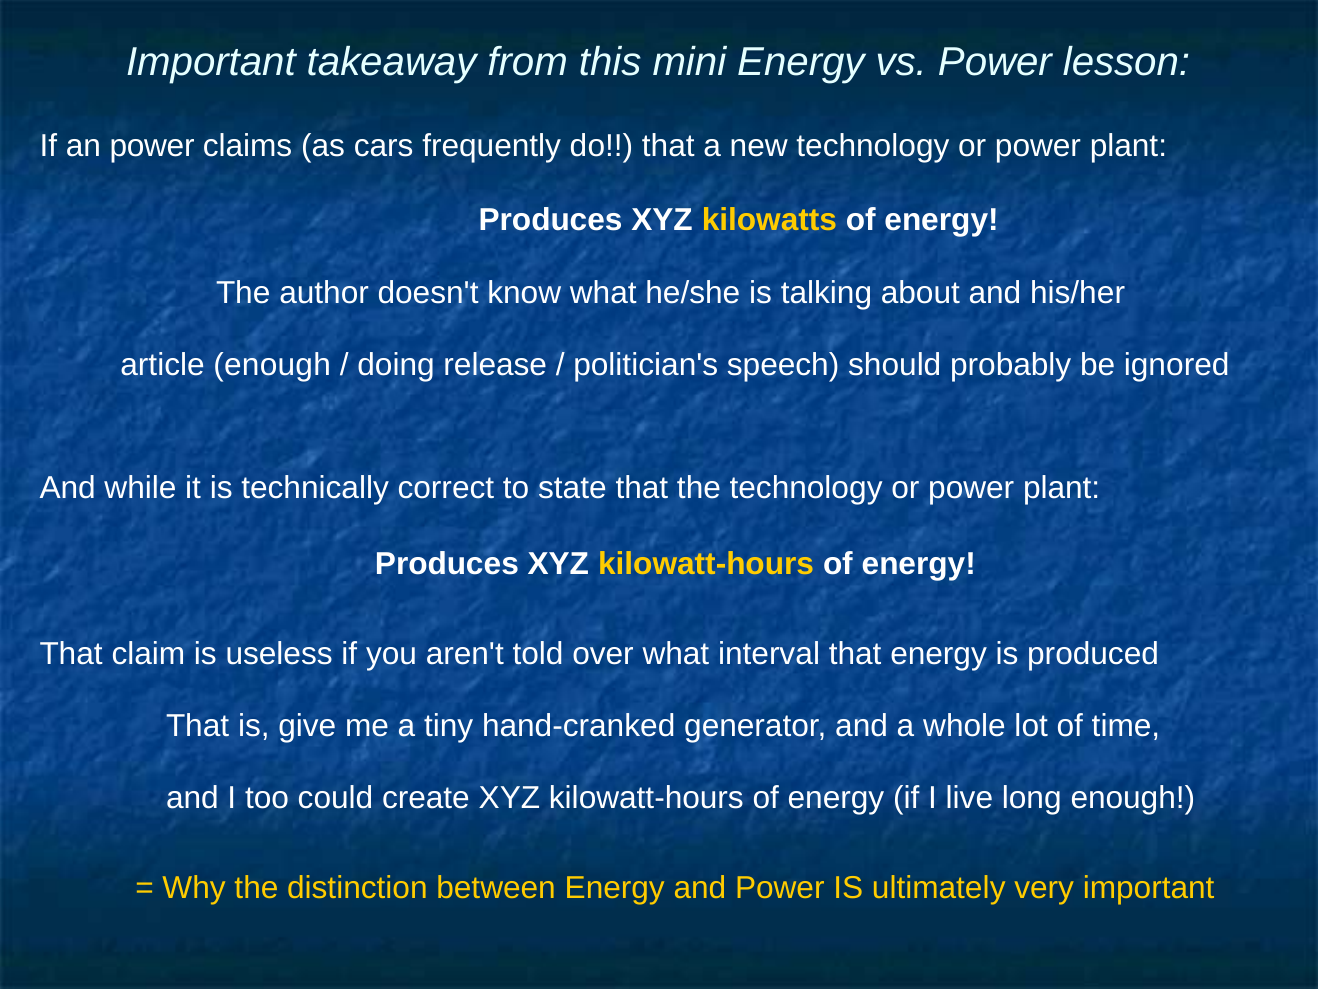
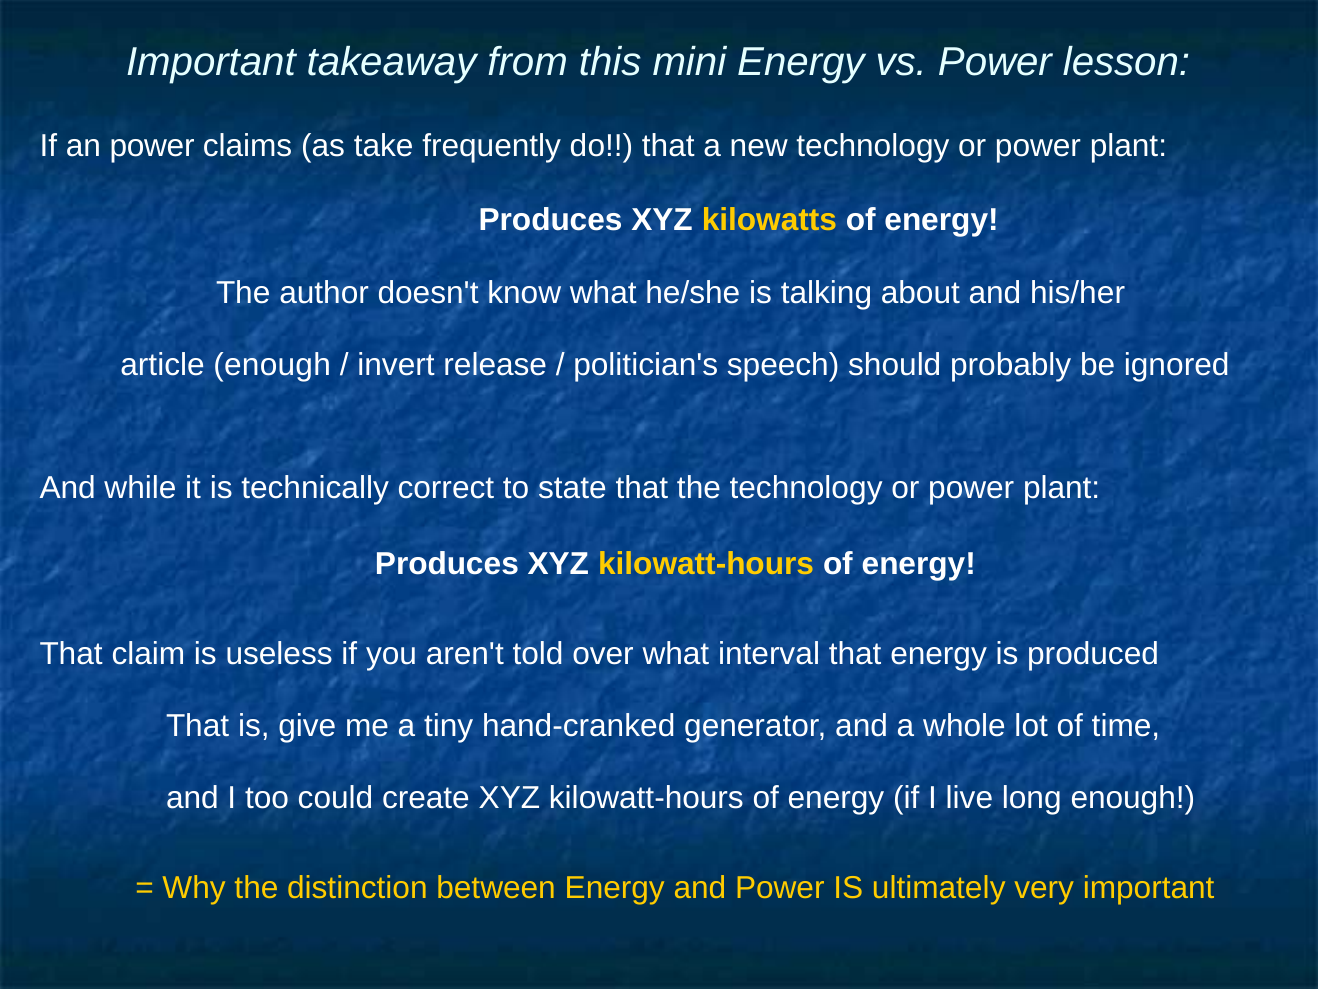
cars: cars -> take (384, 146)
doing: doing -> invert (396, 365)
